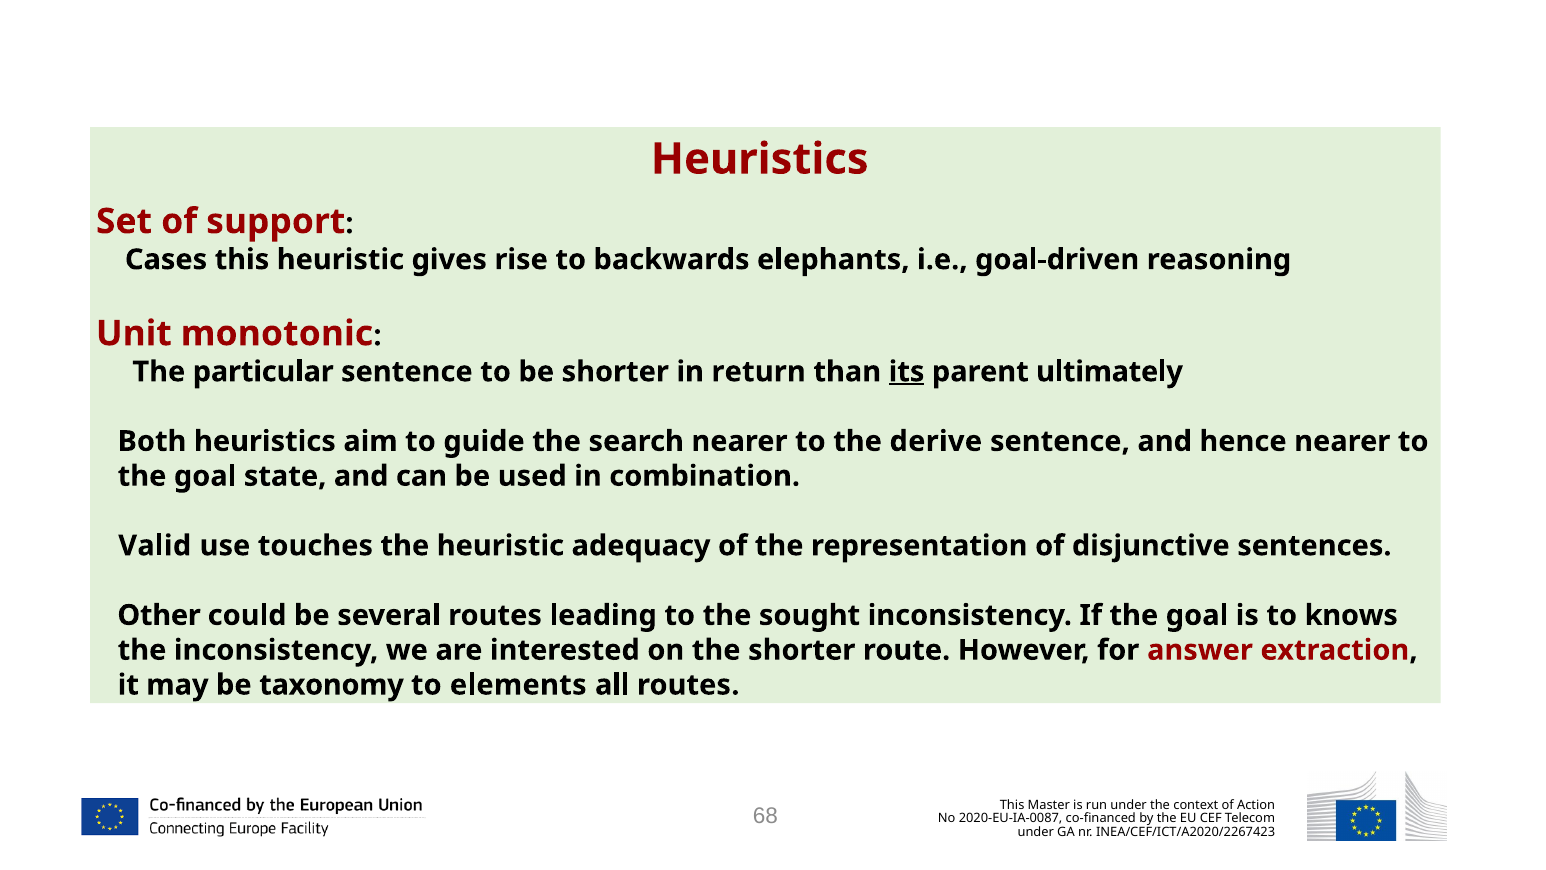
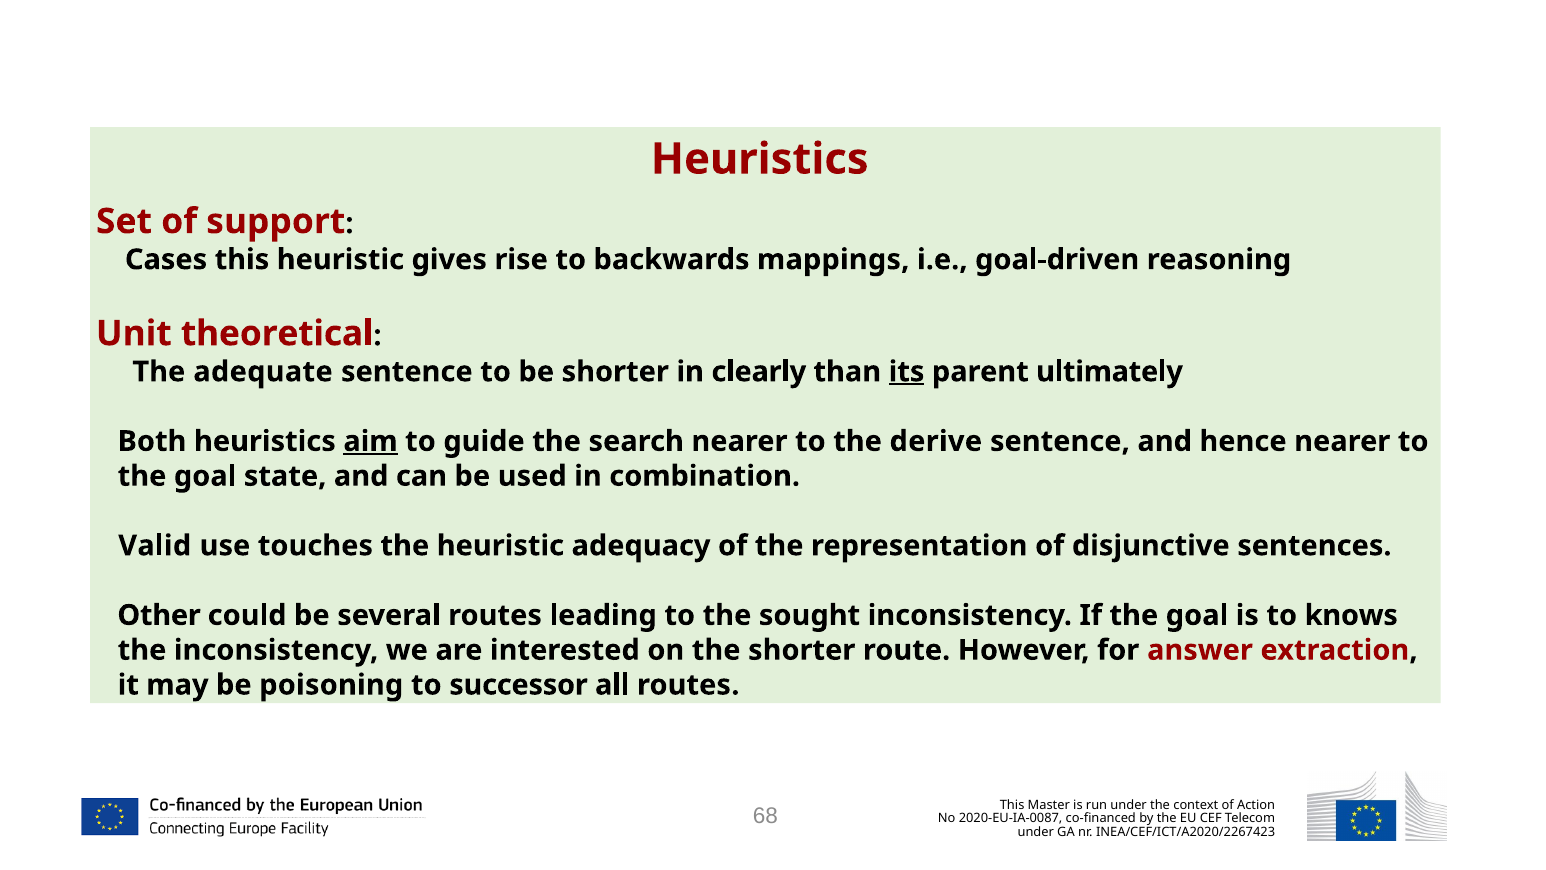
elephants: elephants -> mappings (833, 260)
monotonic: monotonic -> theoretical (277, 333)
particular: particular -> adequate (263, 372)
return: return -> clearly (759, 372)
aim underline: none -> present (370, 441)
taxonomy: taxonomy -> poisoning (331, 685)
elements: elements -> successor (519, 685)
